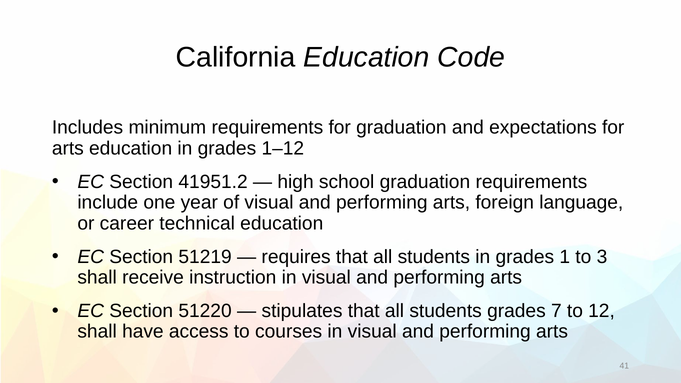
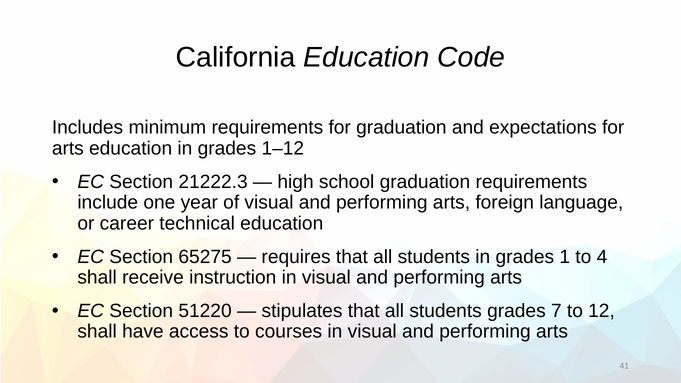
41951.2: 41951.2 -> 21222.3 (213, 182)
51219: 51219 -> 65275 (205, 257)
3: 3 -> 4 (602, 257)
